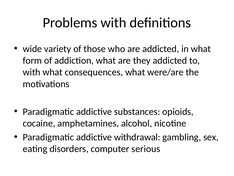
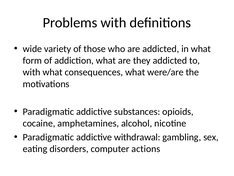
serious: serious -> actions (146, 148)
